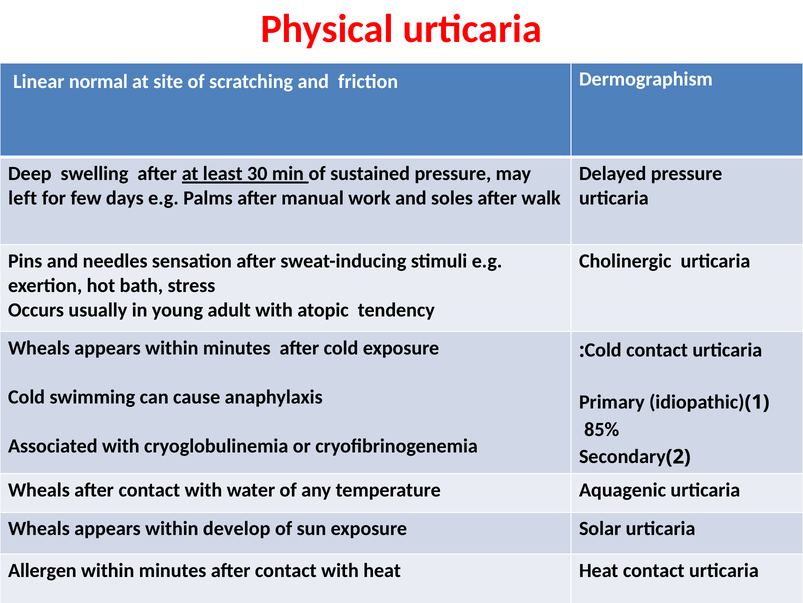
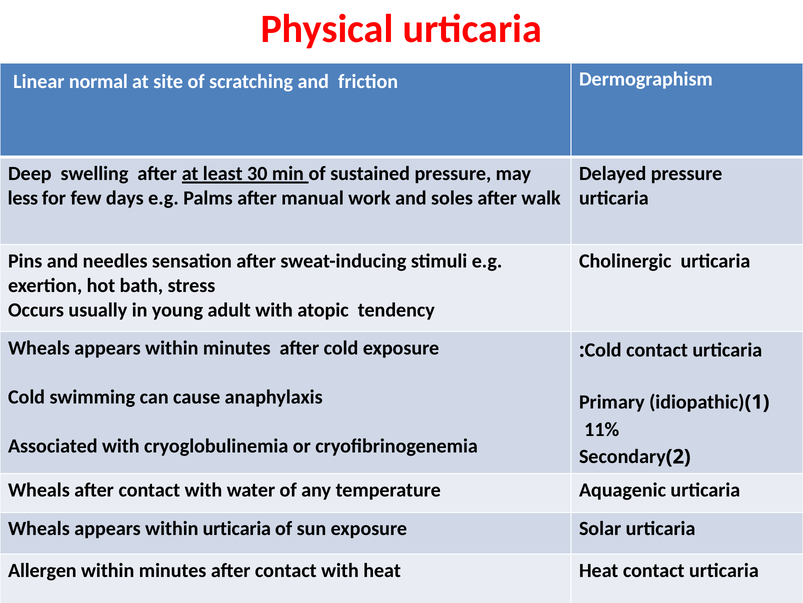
left: left -> less (23, 198)
85%: 85% -> 11% (602, 429)
within develop: develop -> urticaria (237, 528)
